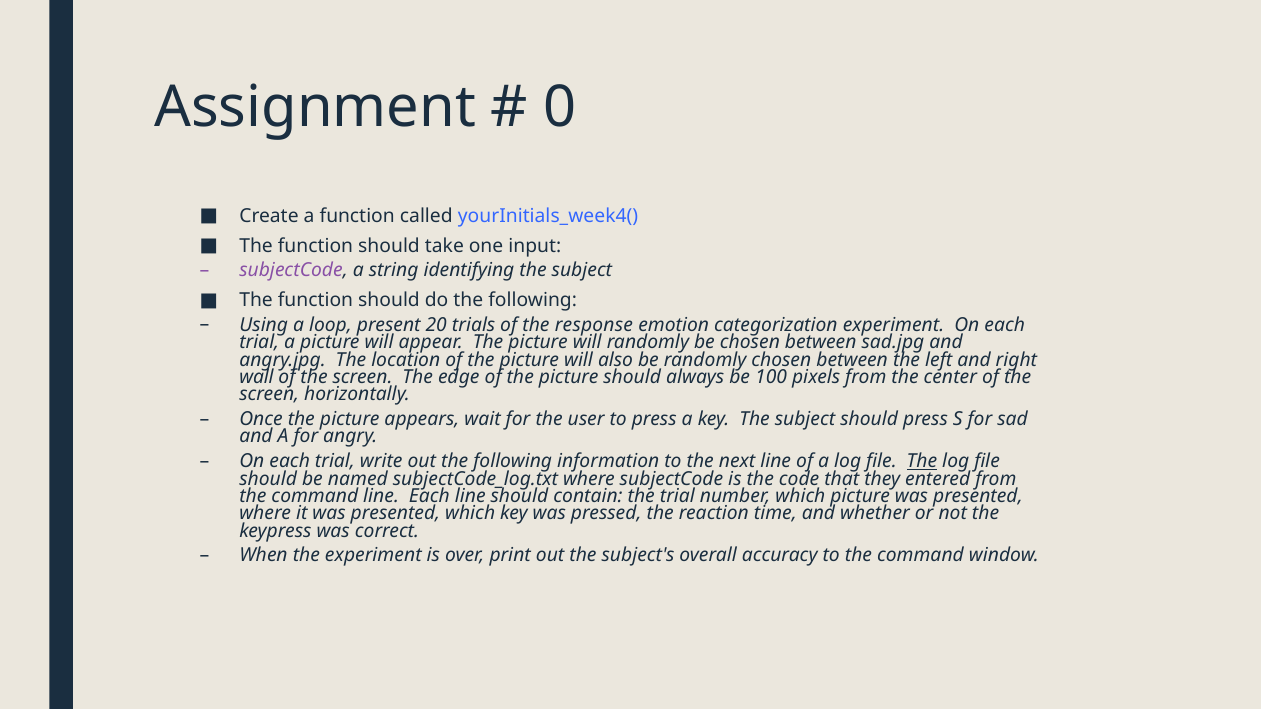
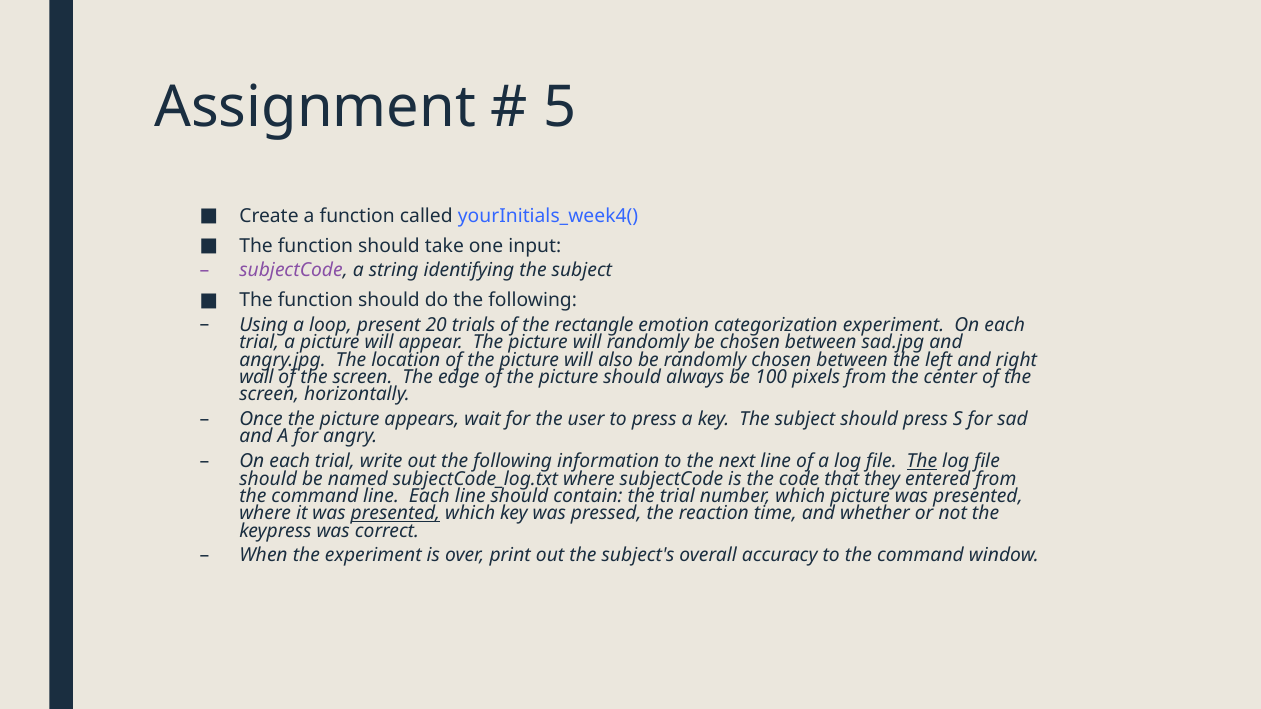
0: 0 -> 5 (560, 108)
response: response -> rectangle (594, 325)
presented underline: none -> present (395, 514)
